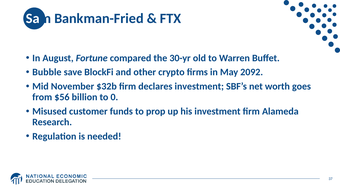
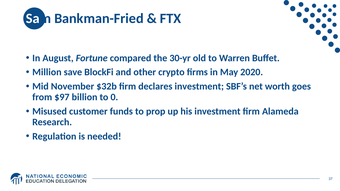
Bubble: Bubble -> Million (47, 72)
2092: 2092 -> 2020 (252, 72)
$56: $56 -> $97 (62, 97)
